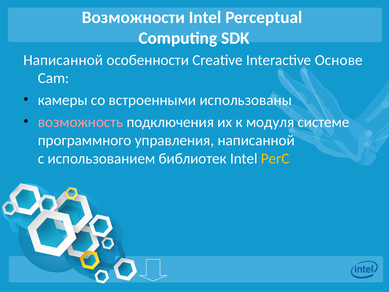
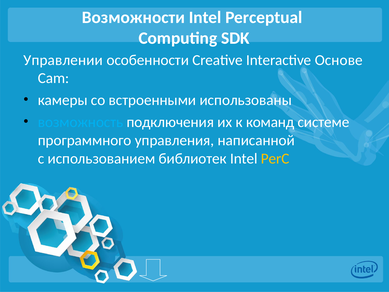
Написанной: Написанной -> Управлении (63, 60)
возможность colour: pink -> light blue (81, 122)
модуля: модуля -> команд (270, 122)
